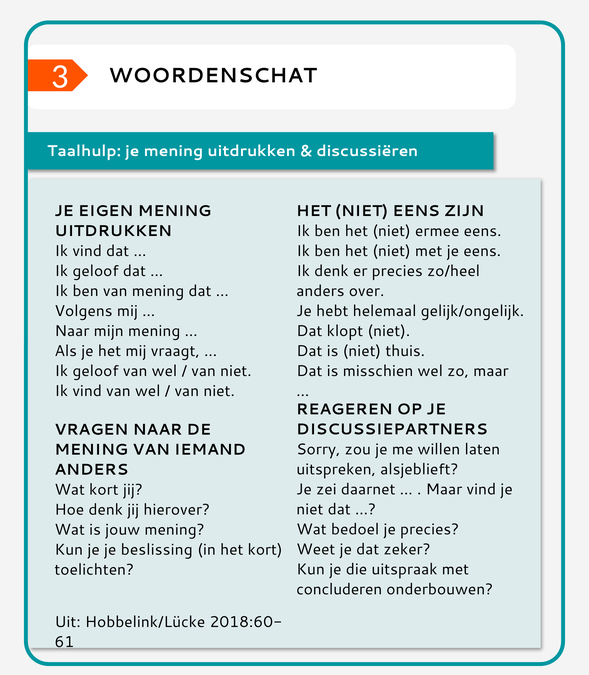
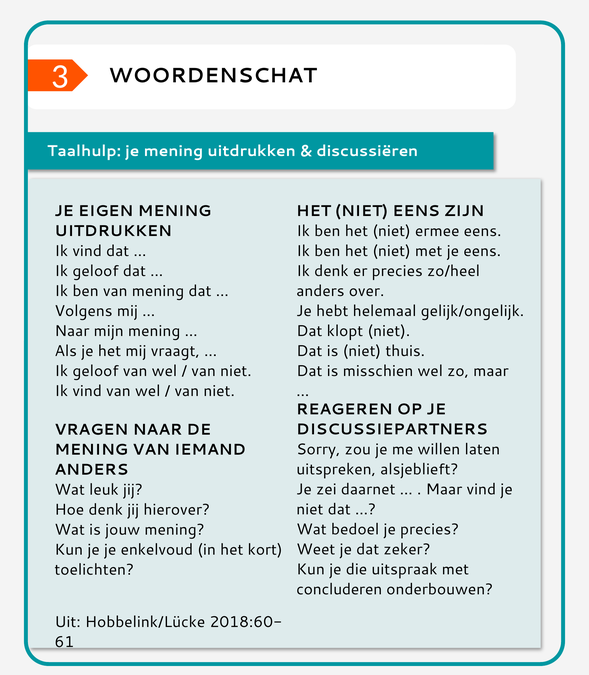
Wat kort: kort -> leuk (104, 490)
beslissing: beslissing -> enkelvoud (157, 550)
